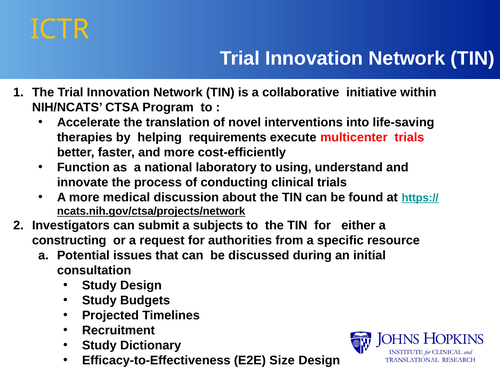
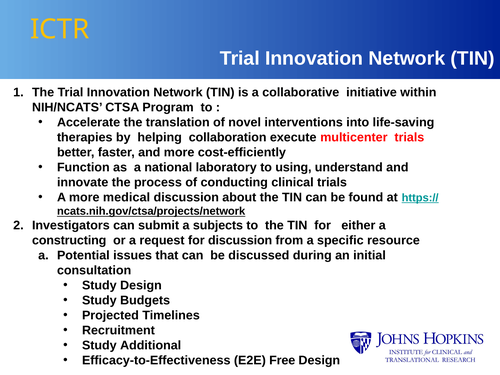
requirements: requirements -> collaboration (228, 137)
for authorities: authorities -> discussion (240, 241)
Dictionary: Dictionary -> Additional (151, 346)
Size: Size -> Free (282, 361)
